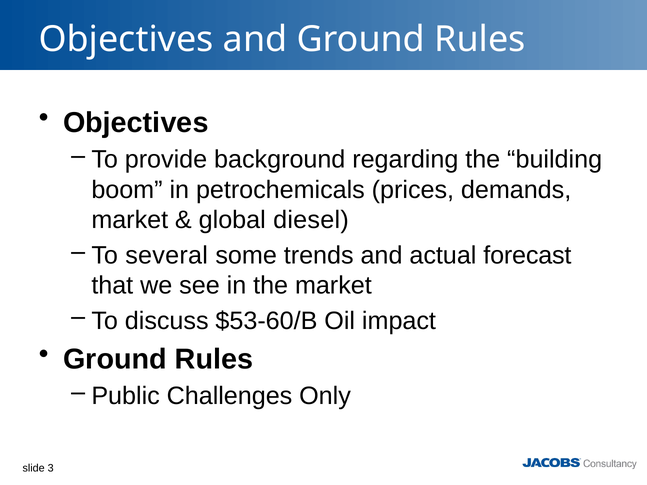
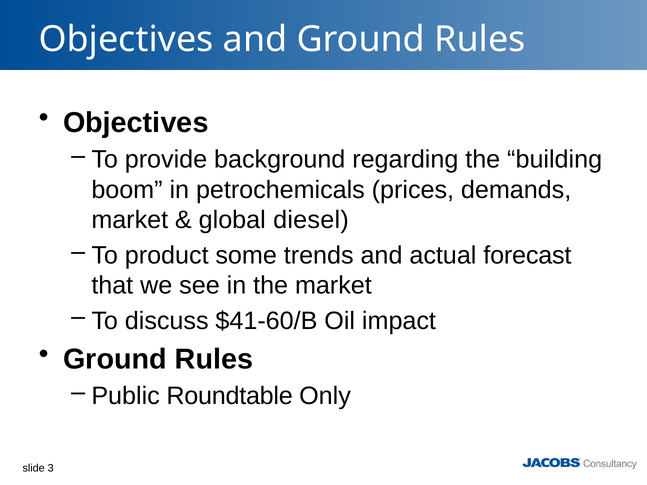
several: several -> product (167, 255)
$53-60/B: $53-60/B -> $41-60/B (266, 321)
Challenges: Challenges -> Roundtable (230, 396)
